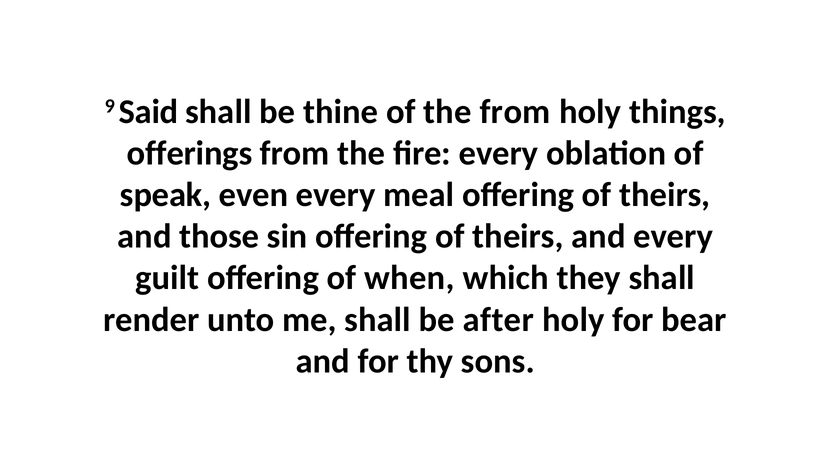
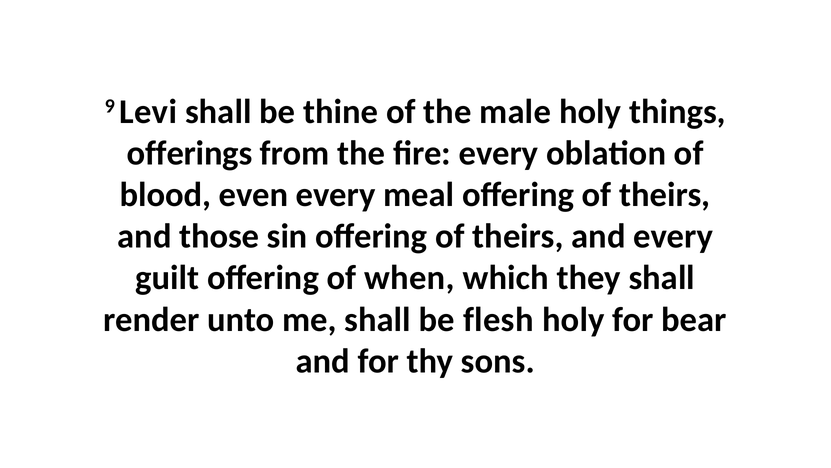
Said: Said -> Levi (148, 111)
the from: from -> male (515, 111)
speak: speak -> blood (165, 195)
after: after -> flesh (498, 319)
